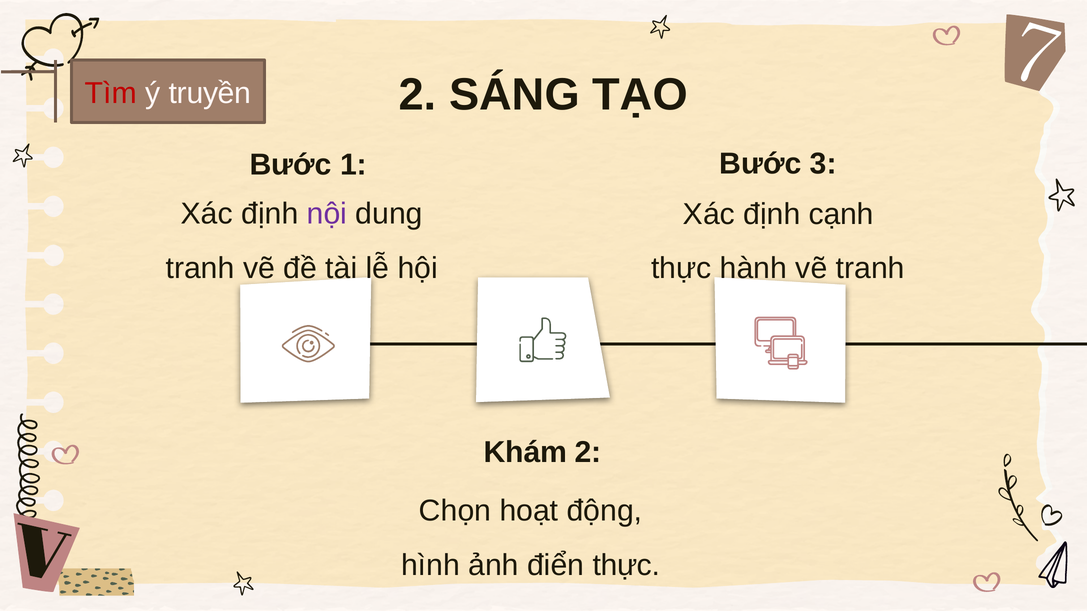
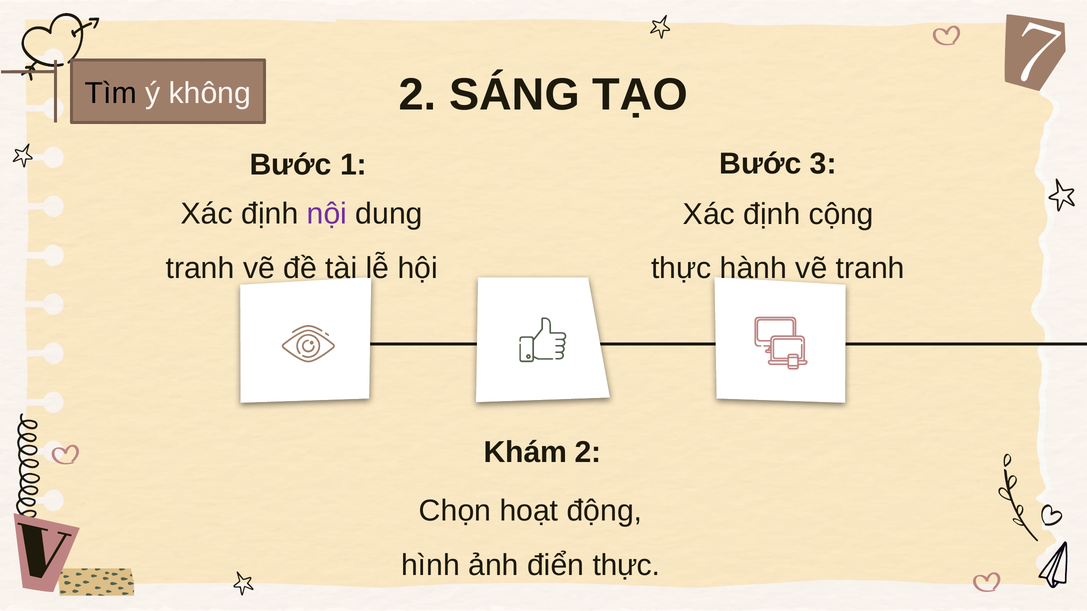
Tìm colour: red -> black (111, 93)
truyền: truyền -> không (210, 93)
cạnh: cạnh -> cộng (841, 214)
